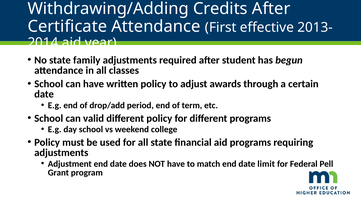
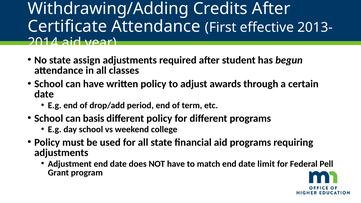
family: family -> assign (87, 60)
valid: valid -> basis (94, 118)
